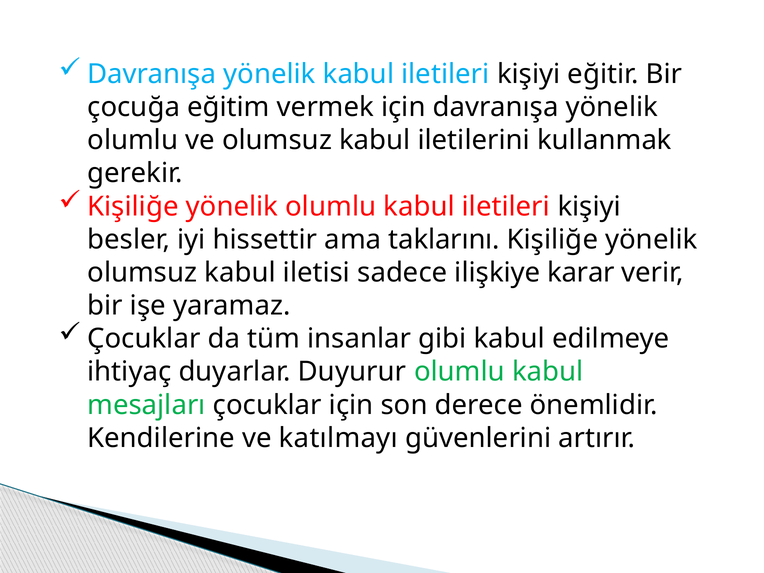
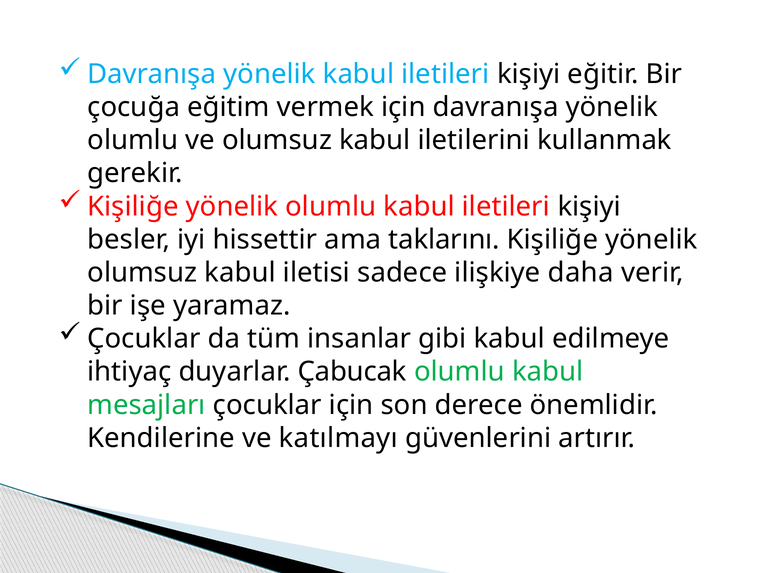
karar: karar -> daha (581, 273)
Duyurur: Duyurur -> Çabucak (352, 372)
